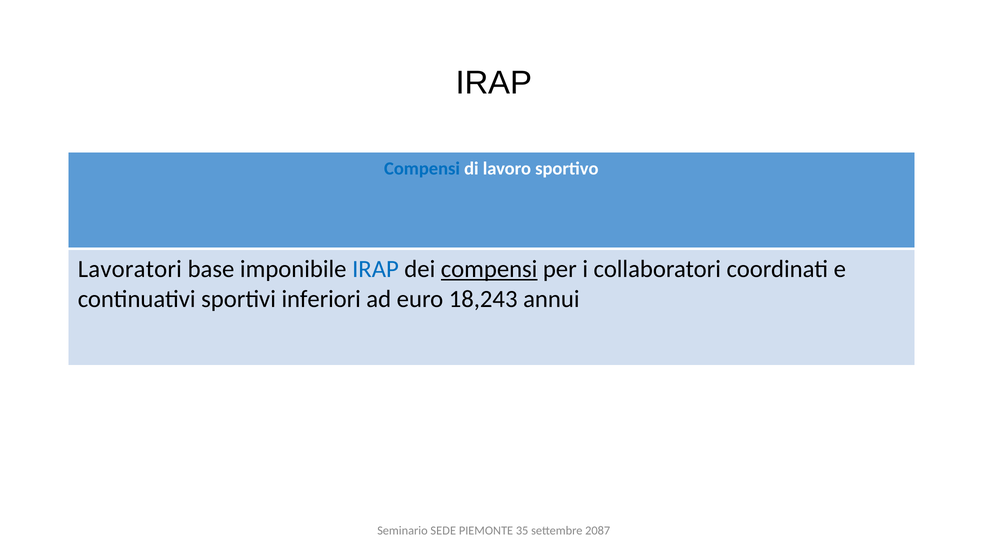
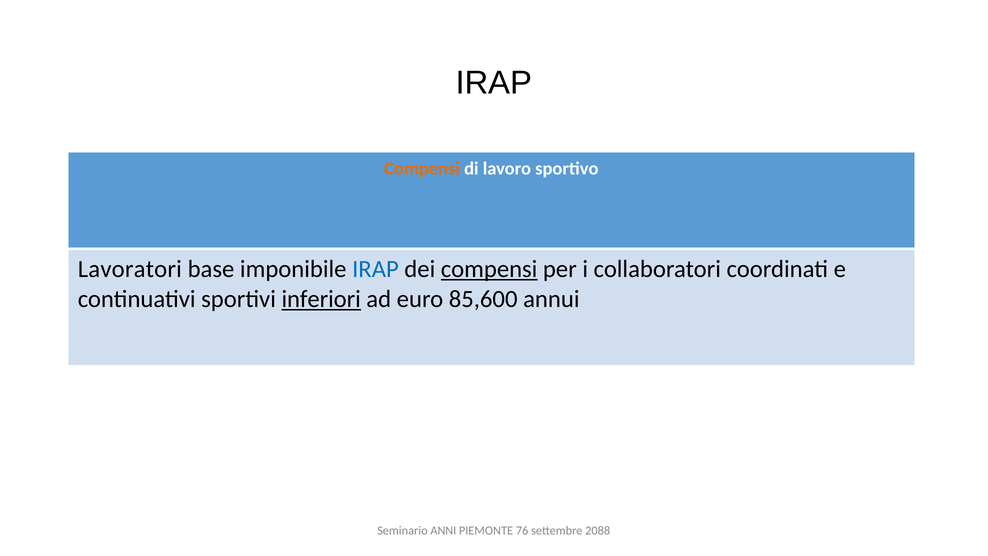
Compensi colour: blue -> orange (422, 168)
inferiori underline: none -> present (321, 299)
18,243: 18,243 -> 85,600 (483, 299)
SEDE: SEDE -> ANNI (443, 531)
35: 35 -> 76 (522, 531)
2087: 2087 -> 2088 (598, 531)
